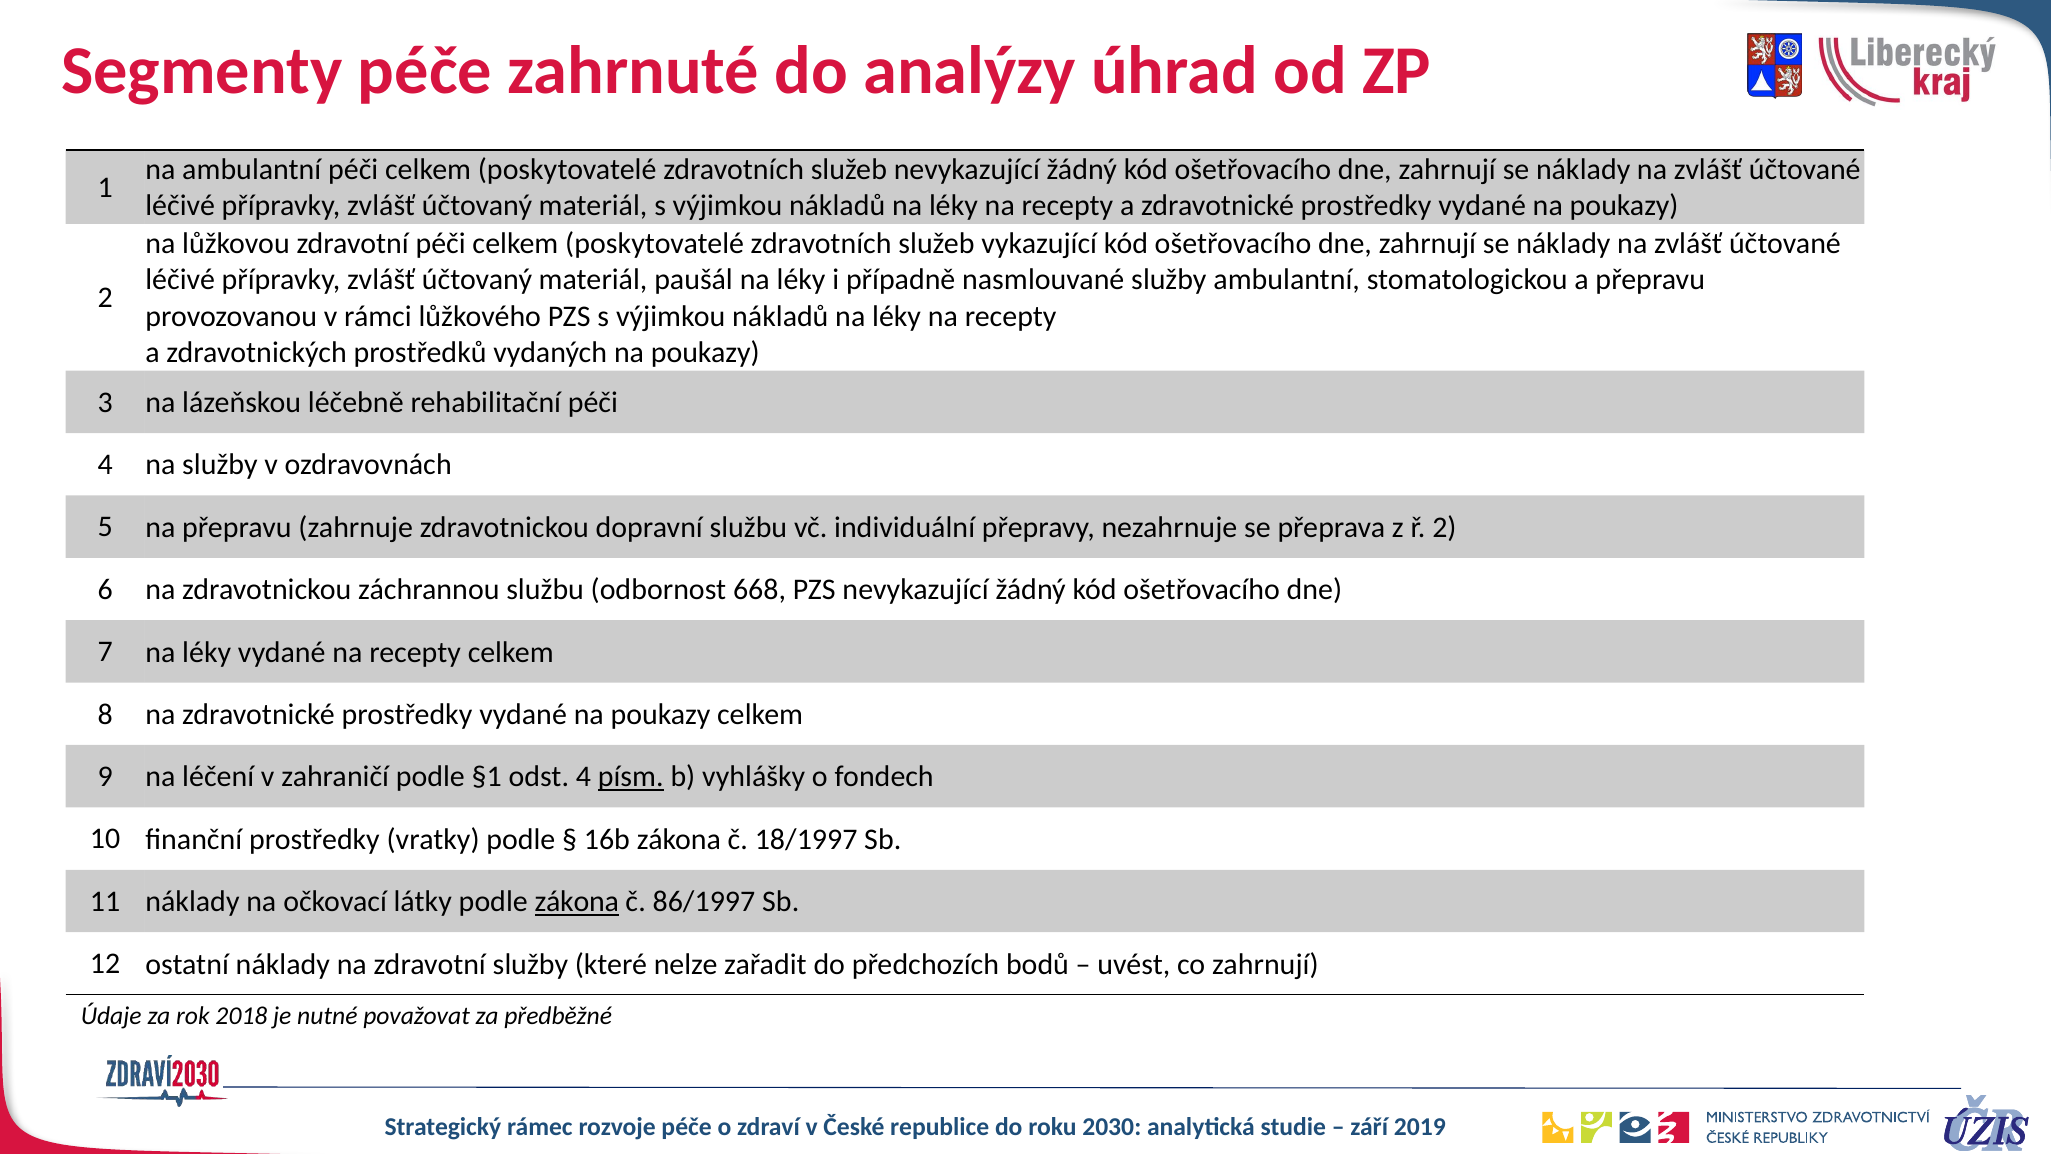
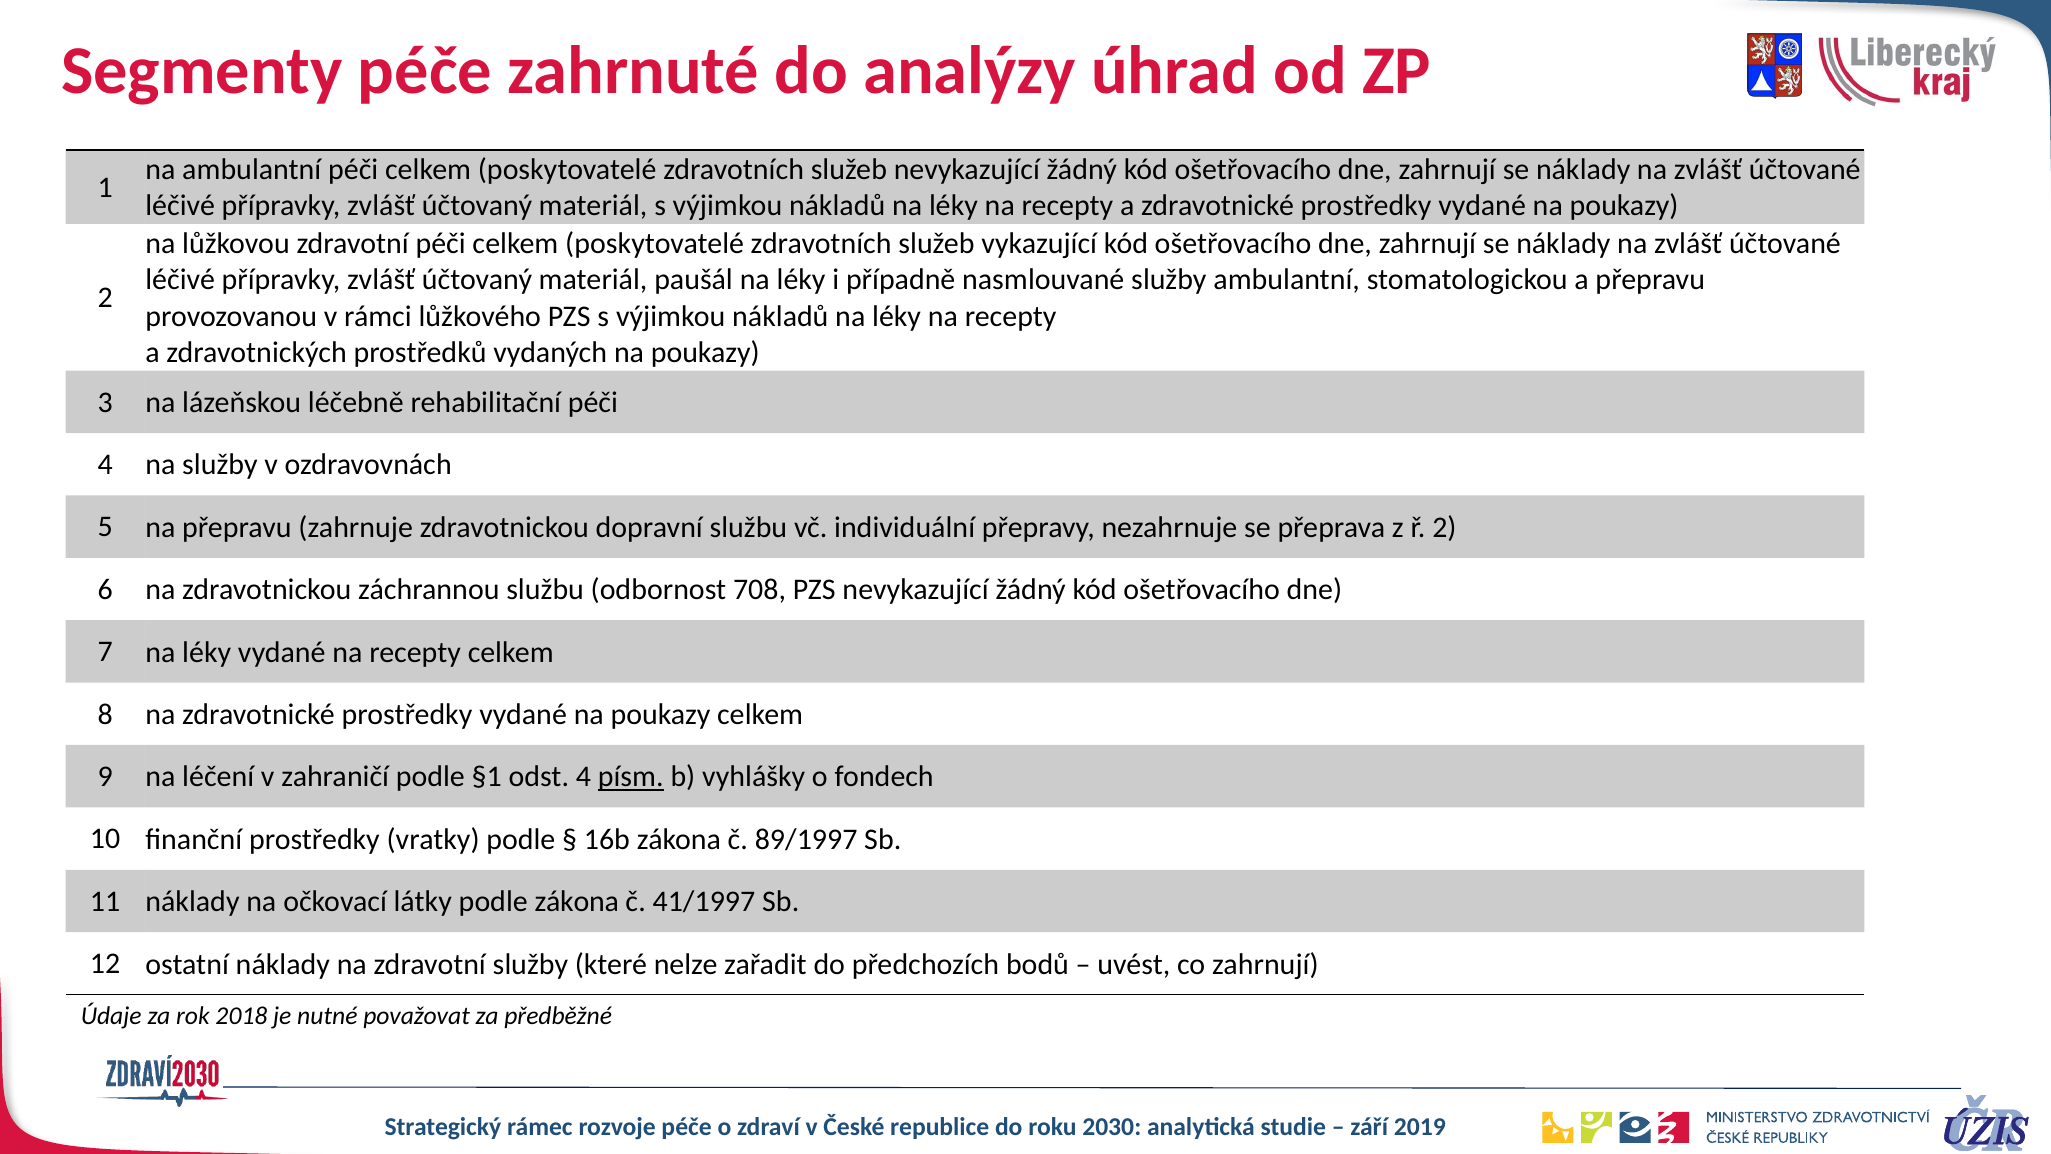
668: 668 -> 708 (760, 590)
18/1997: 18/1997 -> 89/1997 (806, 839)
zákona underline: present -> none (577, 902)
86/1997: 86/1997 -> 41/1997 (704, 902)
